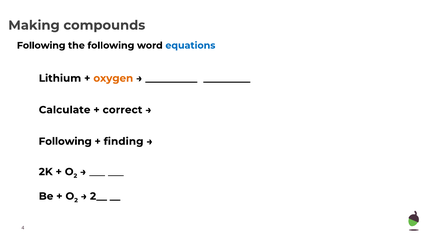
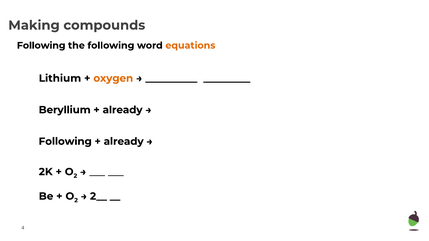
equations colour: blue -> orange (190, 46)
Calculate: Calculate -> Beryllium (65, 110)
correct: correct -> already (123, 110)
finding: finding -> already (124, 142)
